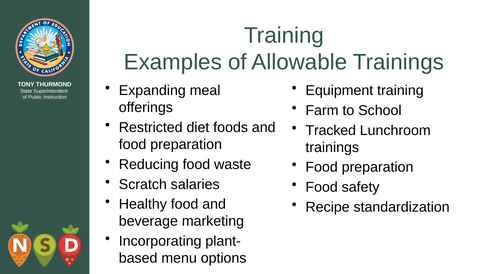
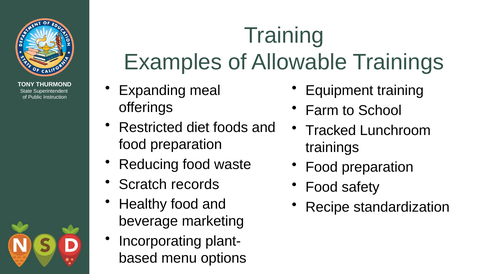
salaries: salaries -> records (195, 184)
